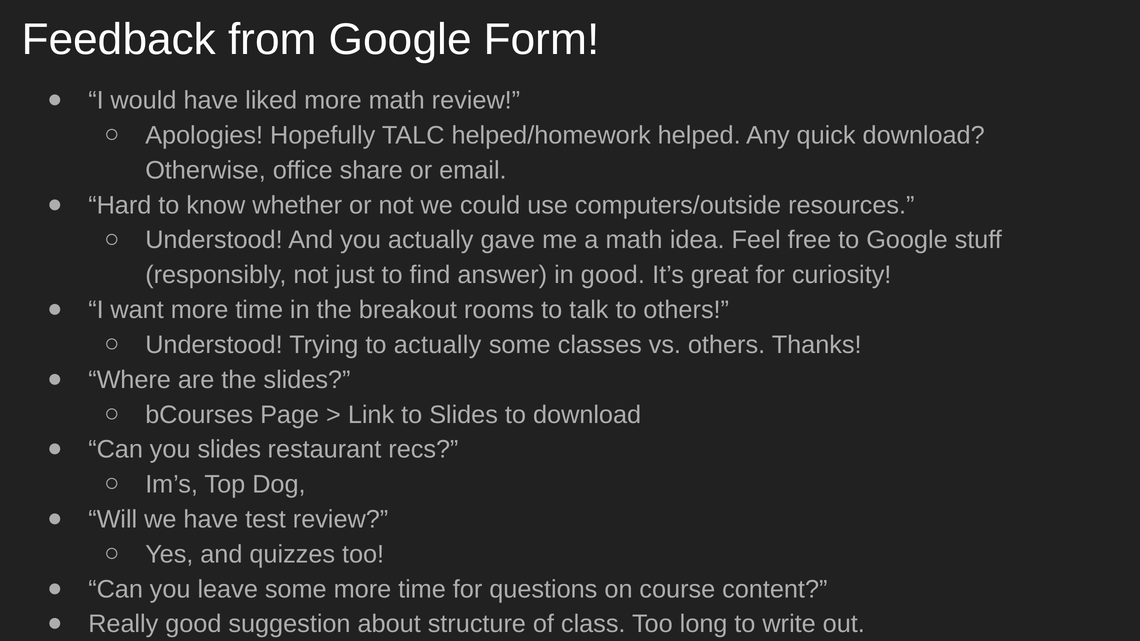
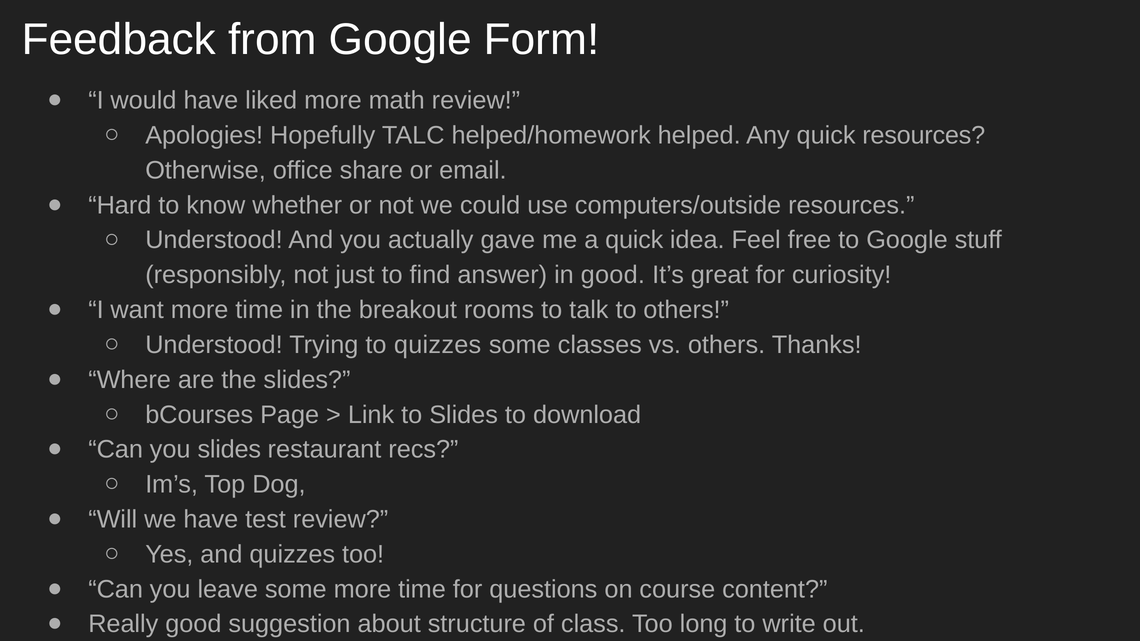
quick download: download -> resources (924, 135)
a math: math -> quick (634, 240)
to actually: actually -> quizzes (438, 345)
